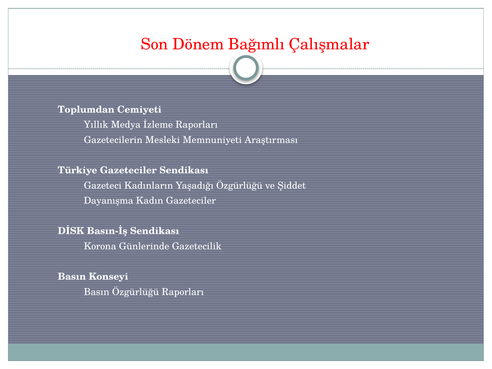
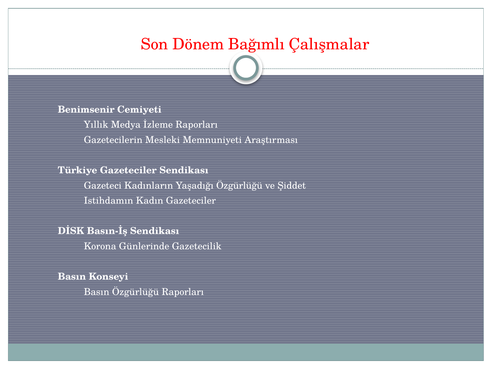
Toplumdan: Toplumdan -> Benimsenir (86, 110)
Dayanışma: Dayanışma -> Istihdamın (109, 201)
